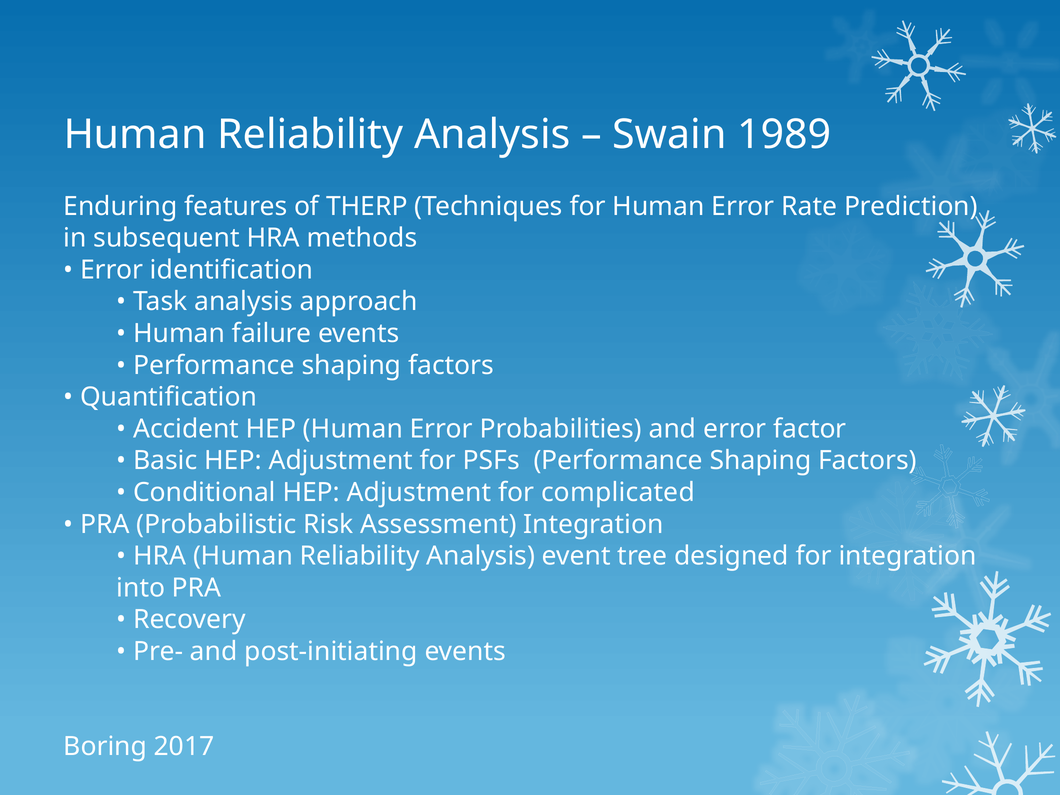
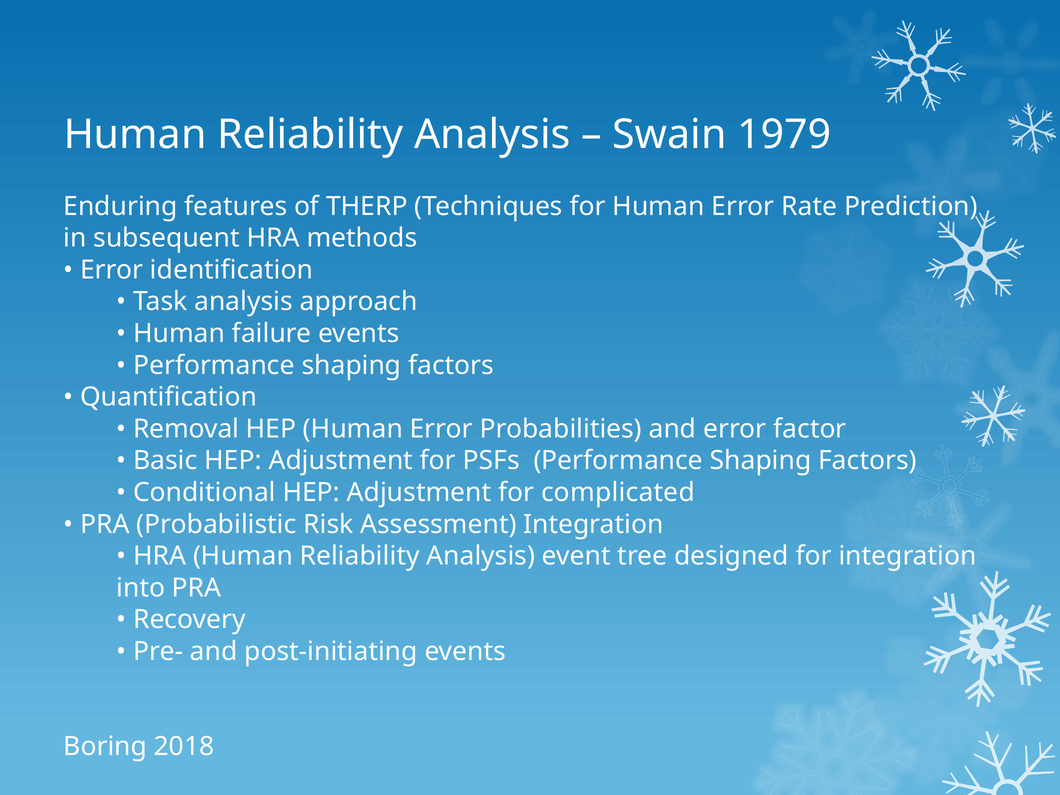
1989: 1989 -> 1979 (784, 135)
Accident: Accident -> Removal (186, 429)
2017: 2017 -> 2018 (184, 746)
